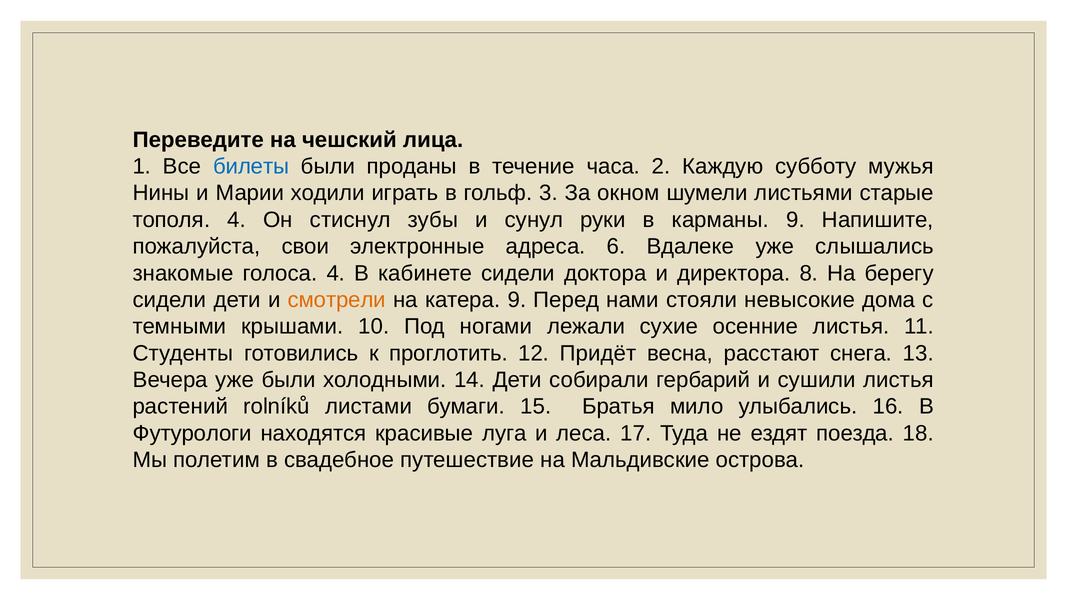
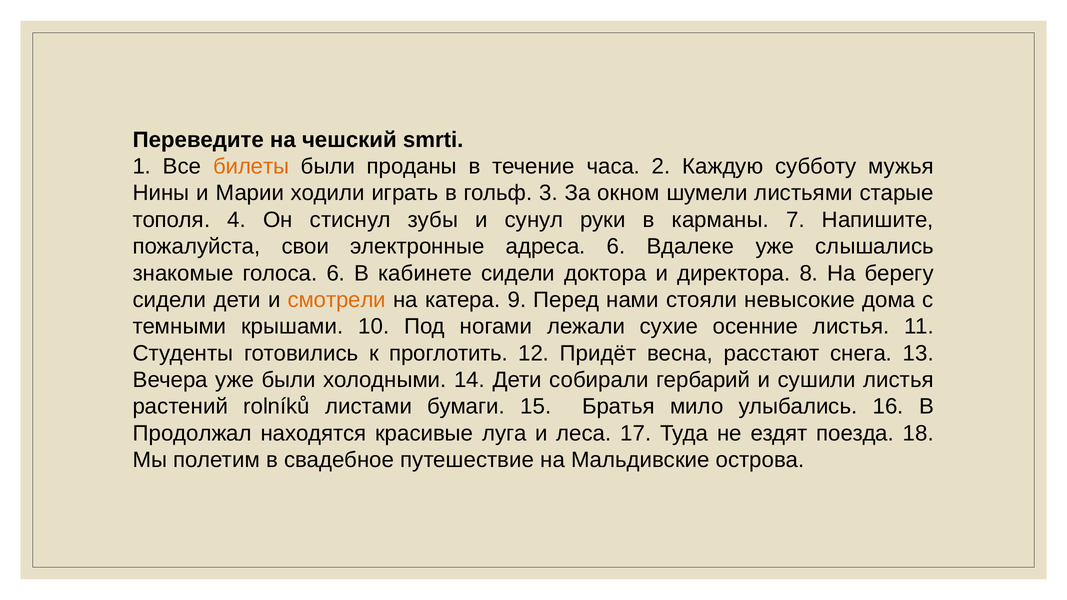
лица: лица -> smrti (433, 140)
билеты colour: blue -> orange (251, 167)
карманы 9: 9 -> 7 (795, 220)
голоса 4: 4 -> 6 (336, 273)
Футурологи: Футурологи -> Продолжал (192, 433)
